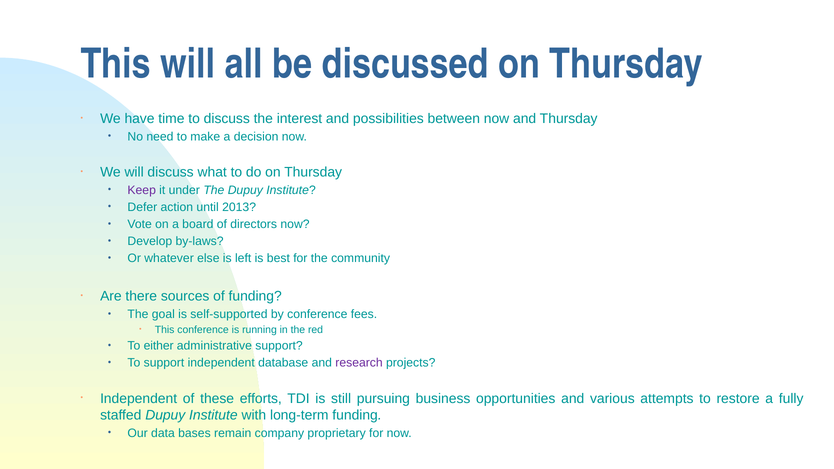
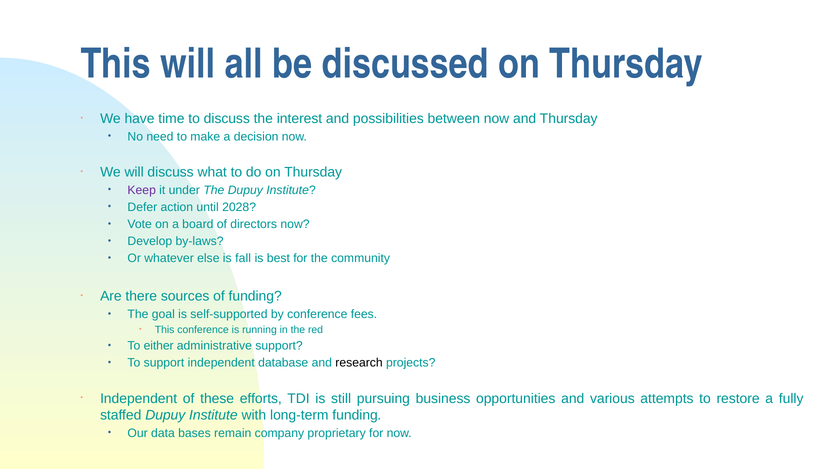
2013: 2013 -> 2028 (239, 207)
left: left -> fall (243, 258)
research colour: purple -> black (359, 363)
